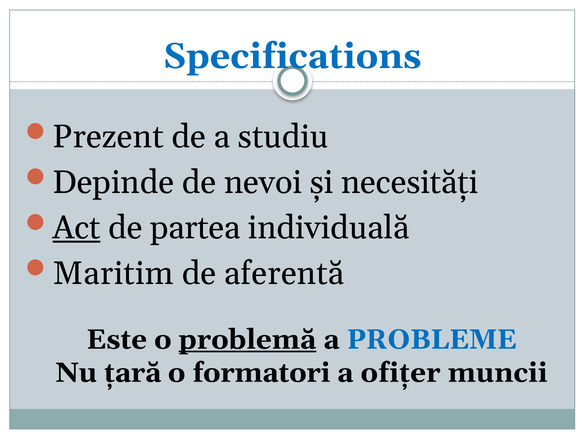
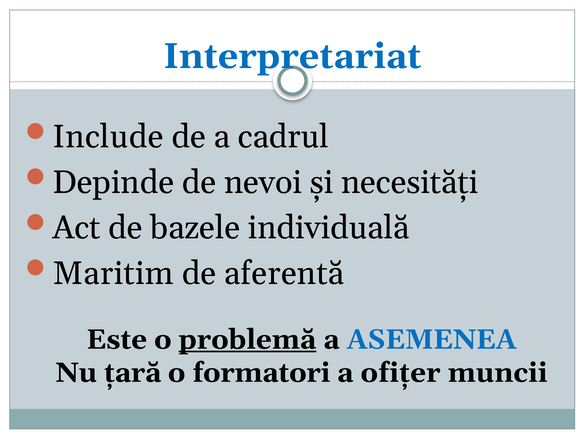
Specifications: Specifications -> Interpretariat (292, 56)
Prezent: Prezent -> Include (108, 137)
studiu: studiu -> cadrul (283, 137)
Act underline: present -> none (76, 228)
partea: partea -> bazele (195, 228)
PROBLEME: PROBLEME -> ASEMENEA (432, 339)
